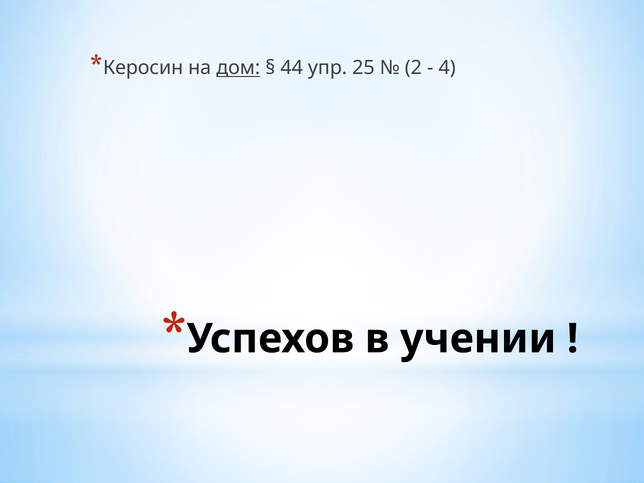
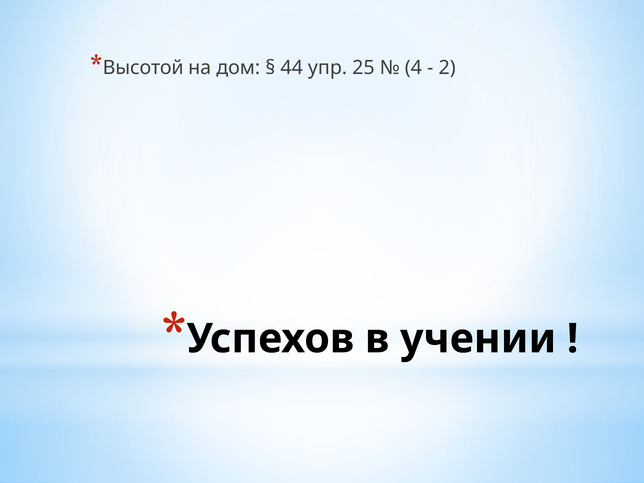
Керосин: Керосин -> Высотой (143, 68)
дом underline: present -> none (238, 68)
2: 2 -> 4 (413, 68)
4: 4 -> 2 (447, 68)
